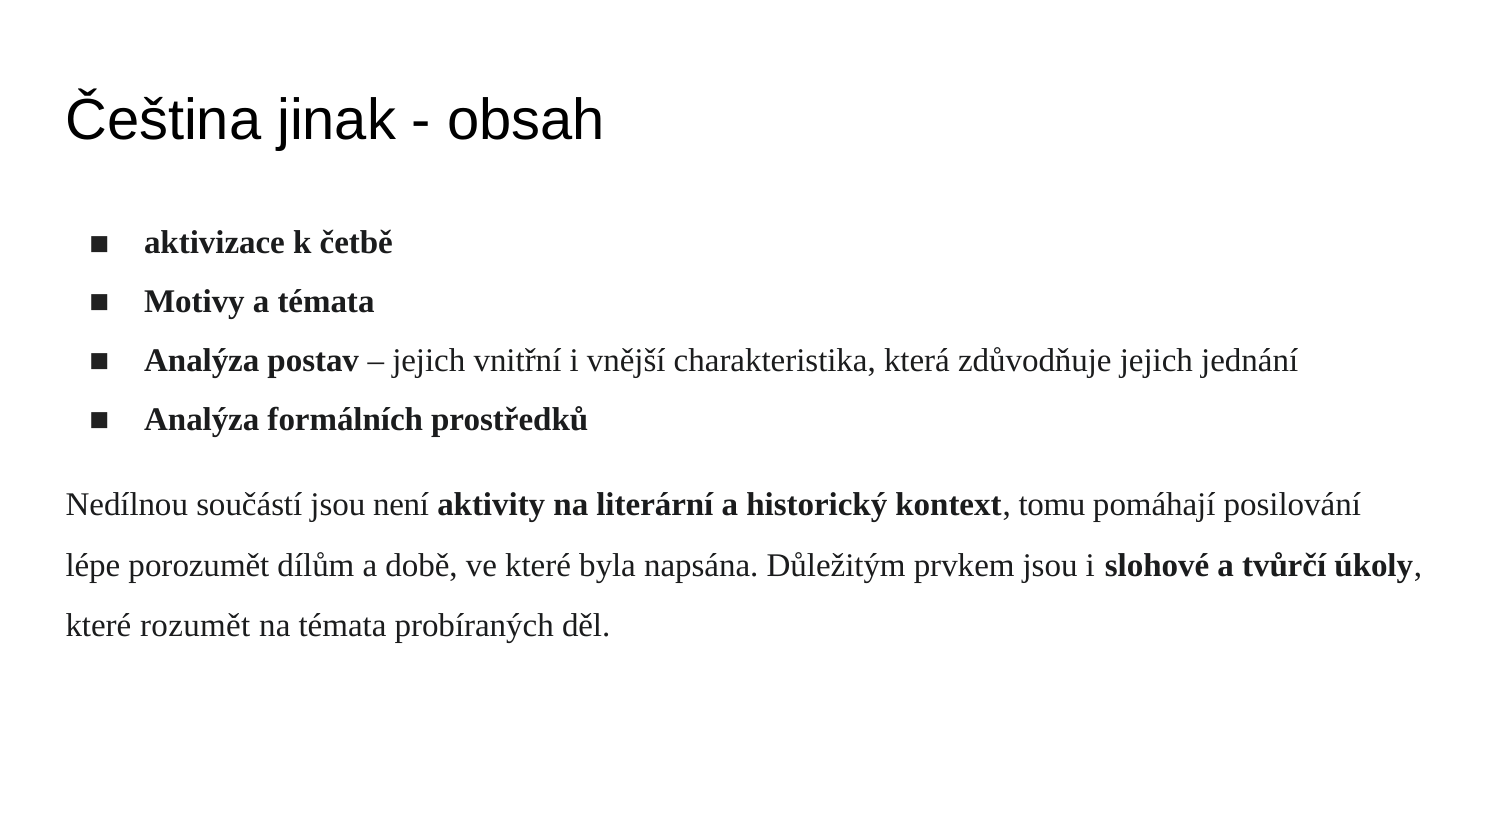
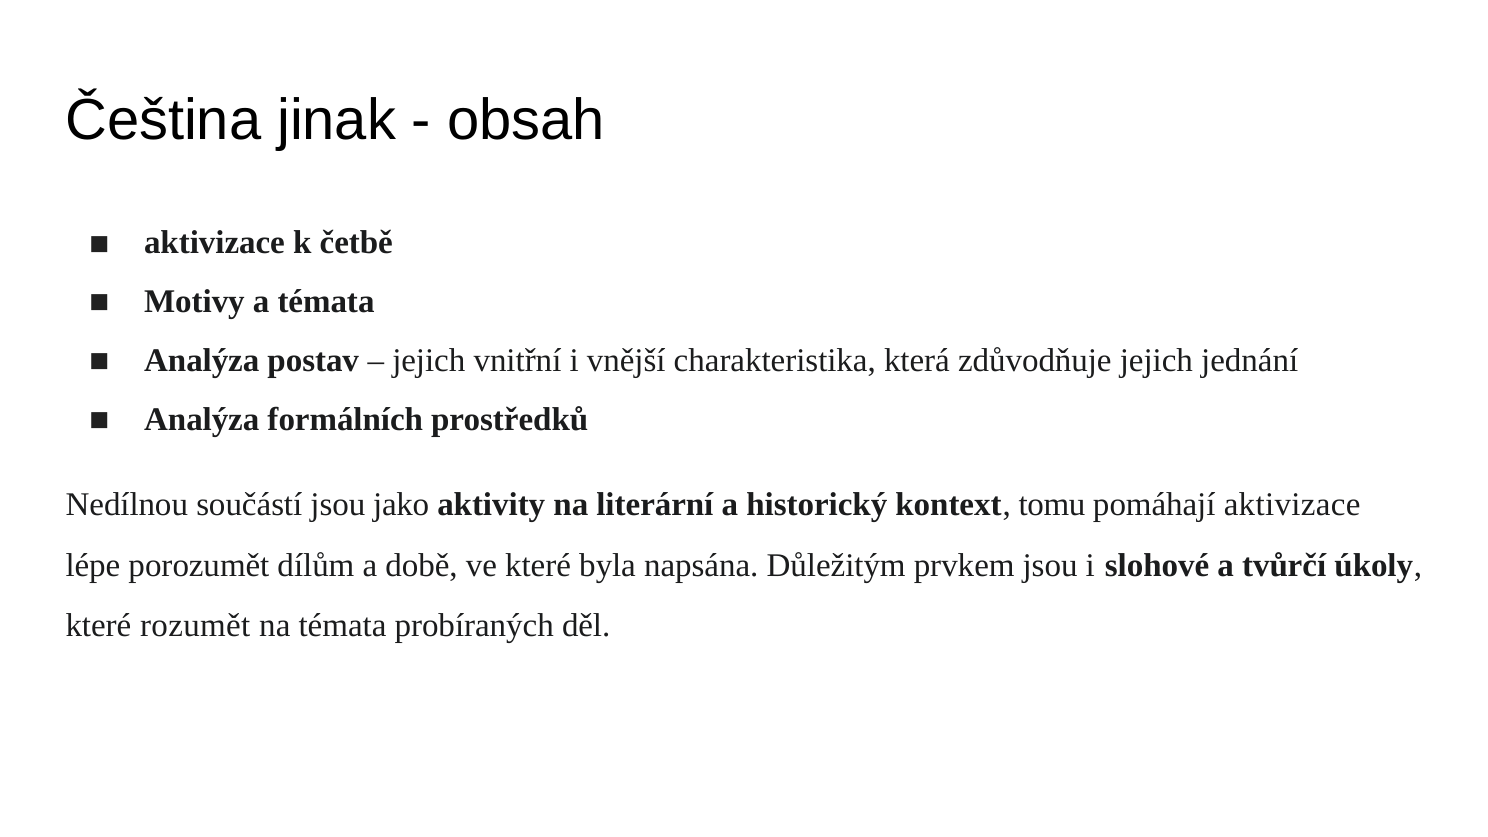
není: není -> jako (401, 505)
pomáhají posilování: posilování -> aktivizace (1292, 505)
